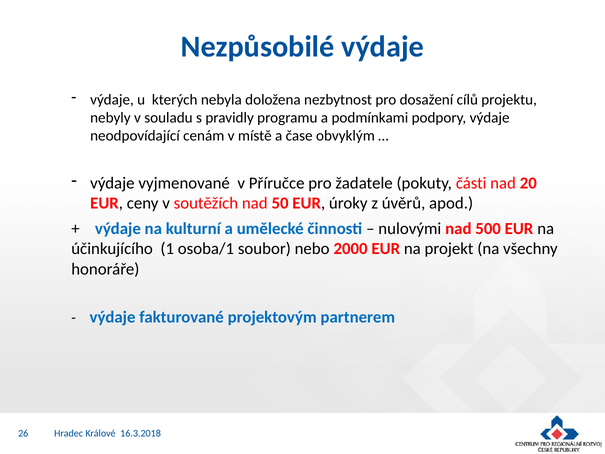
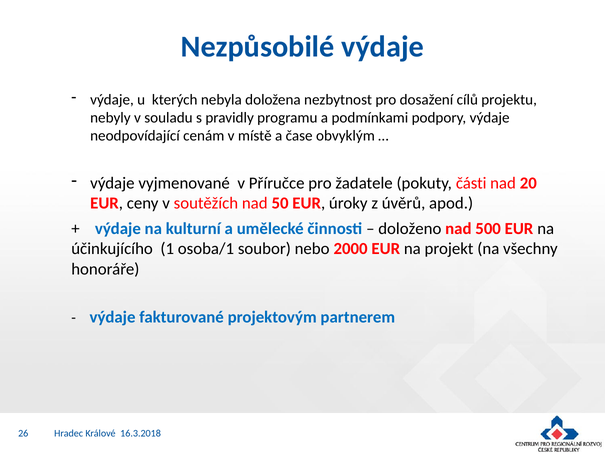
nulovými: nulovými -> doloženo (410, 229)
